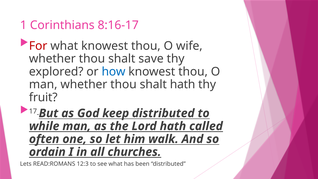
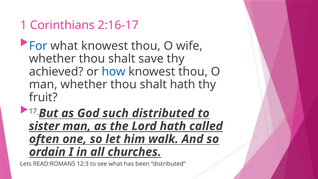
8:16-17: 8:16-17 -> 2:16-17 (118, 25)
For colour: red -> blue (38, 46)
explored: explored -> achieved (56, 72)
keep: keep -> such (116, 113)
while: while -> sister (44, 126)
